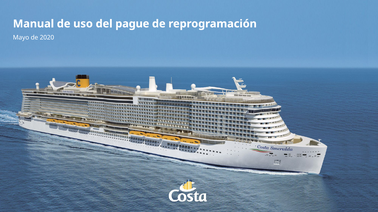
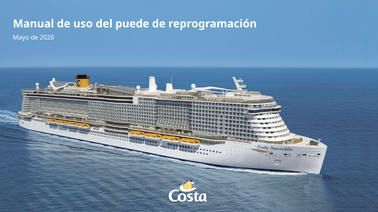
pague: pague -> puede (132, 24)
